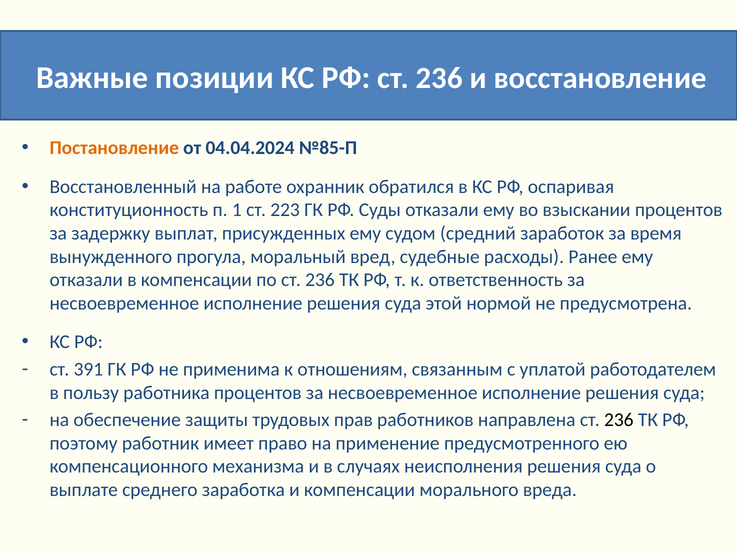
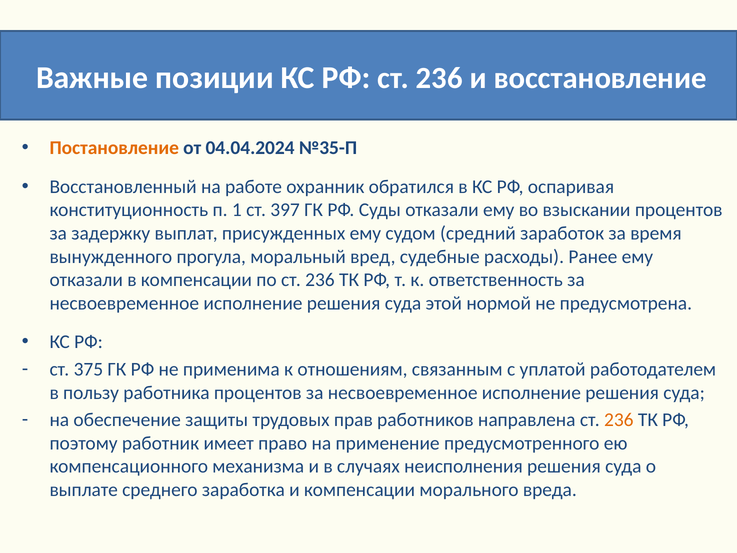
№85-П: №85-П -> №35-П (328, 148)
223: 223 -> 397 (285, 210)
391: 391 -> 375 (88, 369)
236 colour: black -> orange (619, 420)
